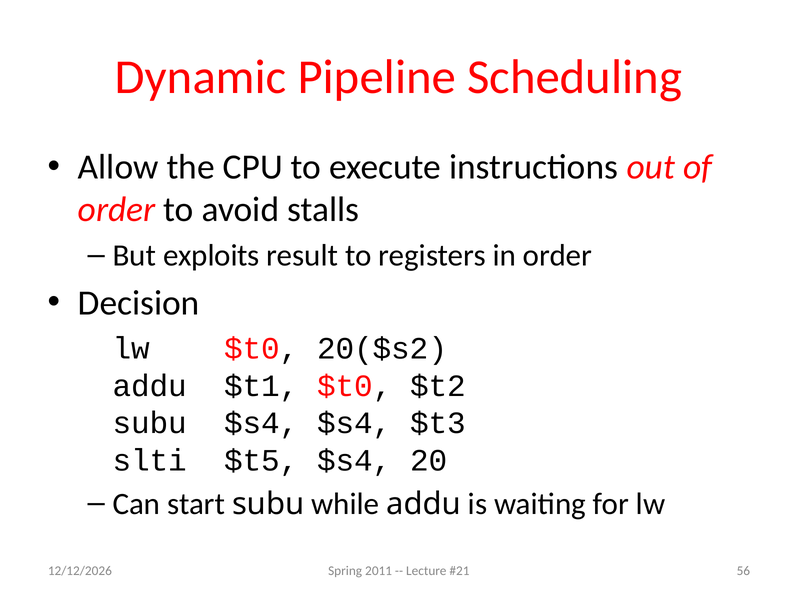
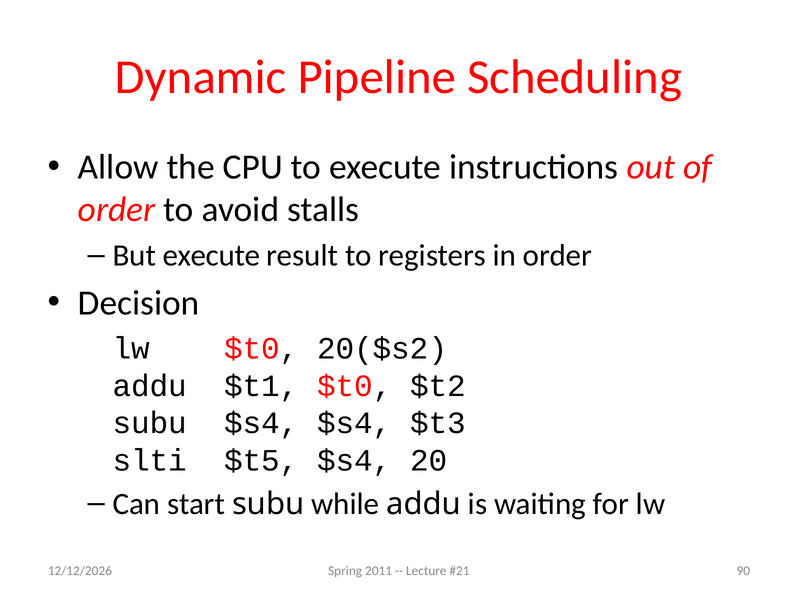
But exploits: exploits -> execute (211, 256)
56: 56 -> 90 (743, 571)
